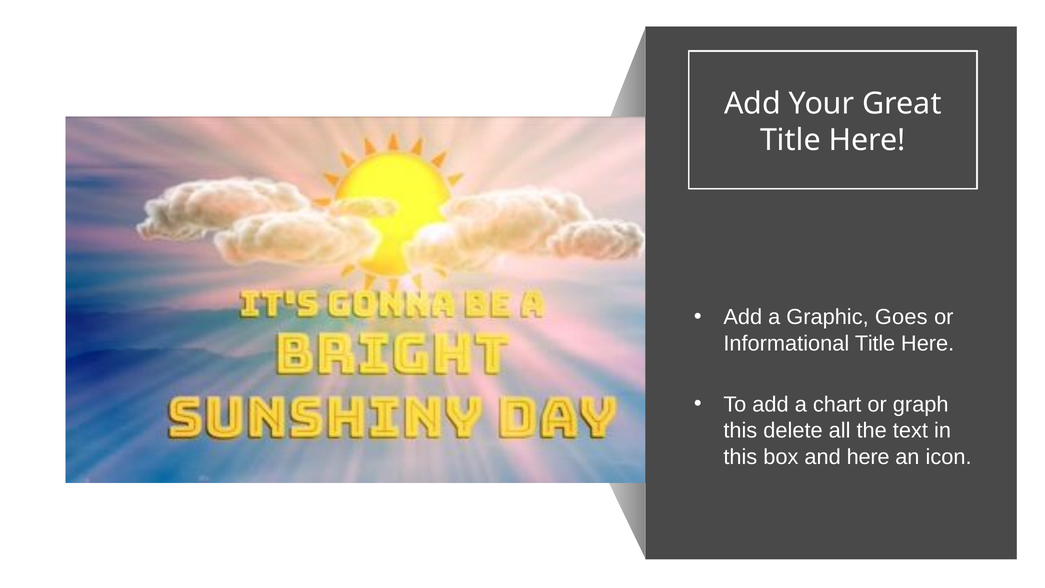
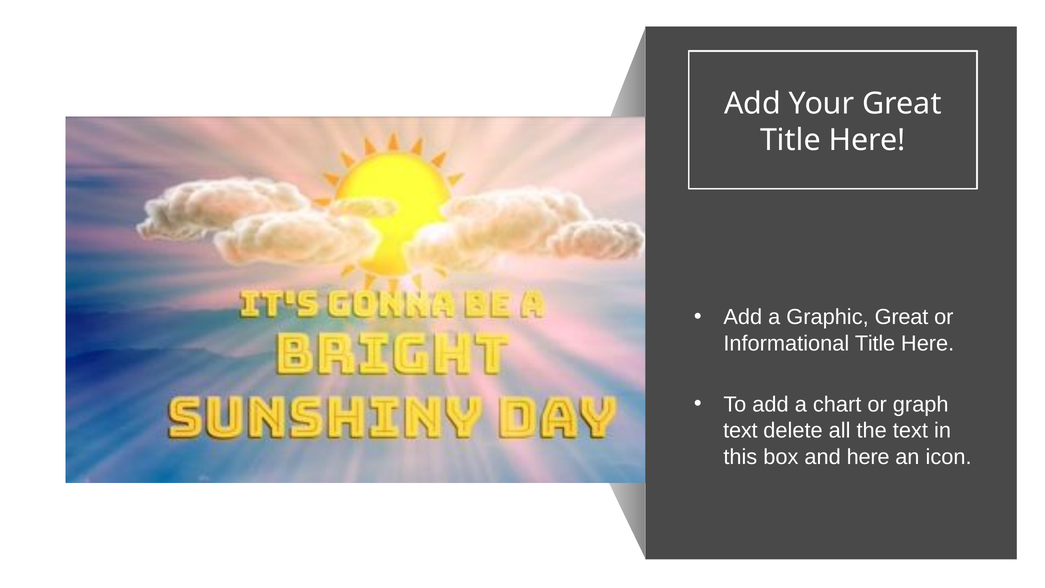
Graphic Goes: Goes -> Great (902, 317)
this: this -> text (740, 431)
